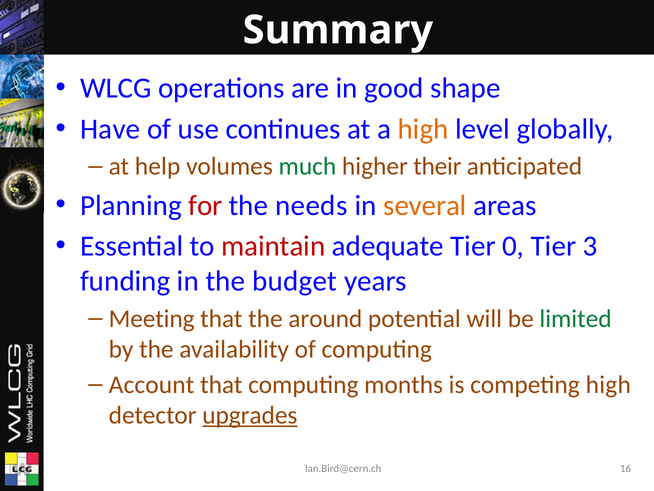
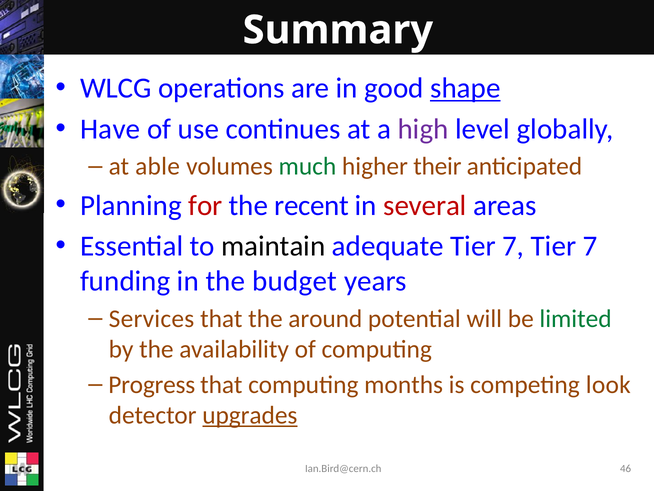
shape underline: none -> present (465, 88)
high colour: orange -> purple (423, 129)
help: help -> able (158, 166)
needs: needs -> recent (312, 205)
several colour: orange -> red (425, 205)
maintain colour: red -> black (273, 246)
adequate Tier 0: 0 -> 7 (513, 246)
3: 3 -> 7 (590, 246)
Meeting: Meeting -> Services (151, 318)
Account: Account -> Progress (152, 384)
competing high: high -> look (608, 384)
16: 16 -> 46 (626, 468)
